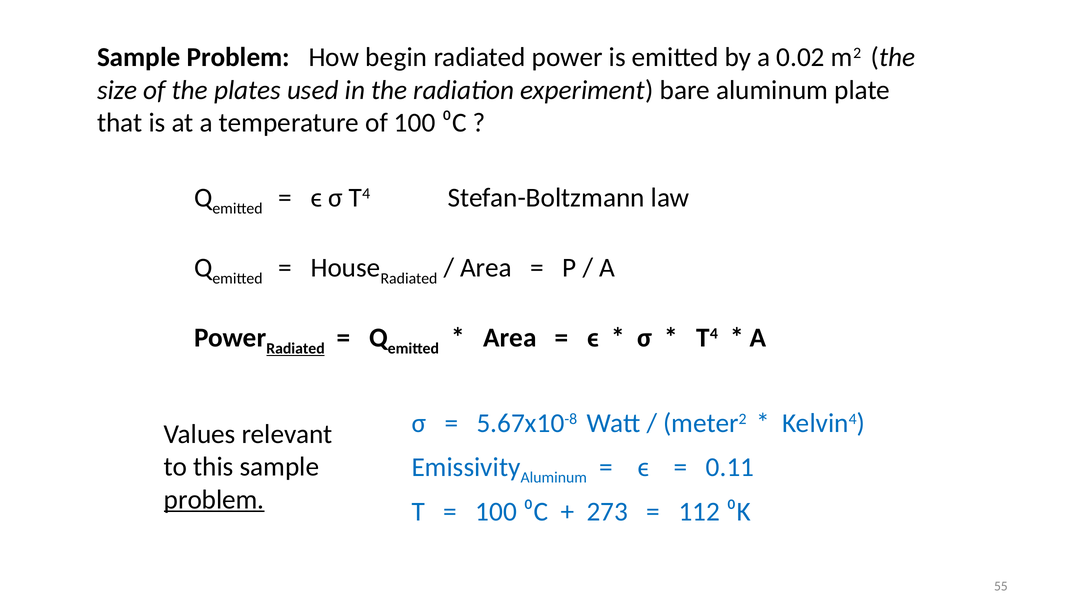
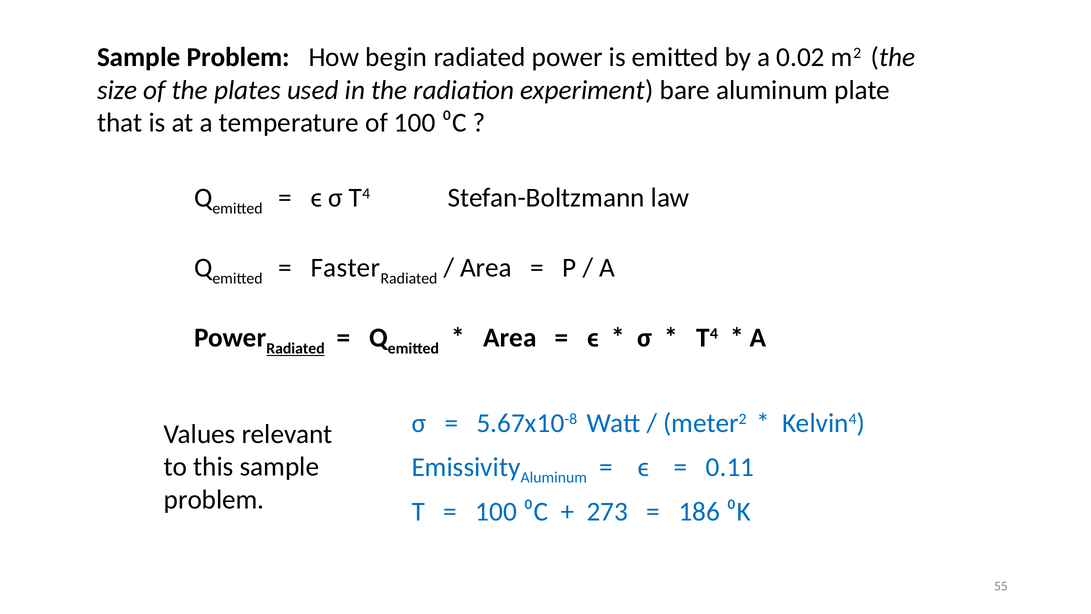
House: House -> Faster (345, 268)
problem underline: present -> none (214, 499)
112: 112 -> 186 (699, 512)
